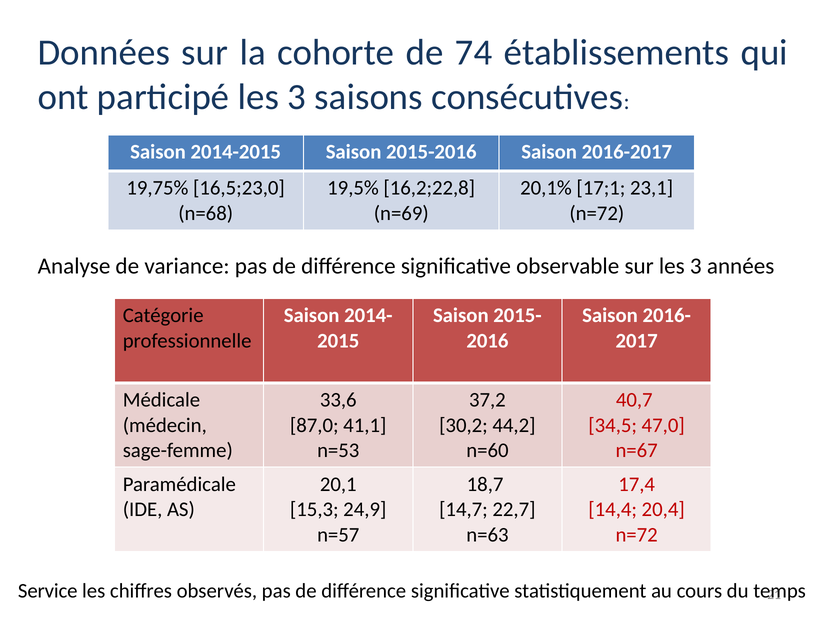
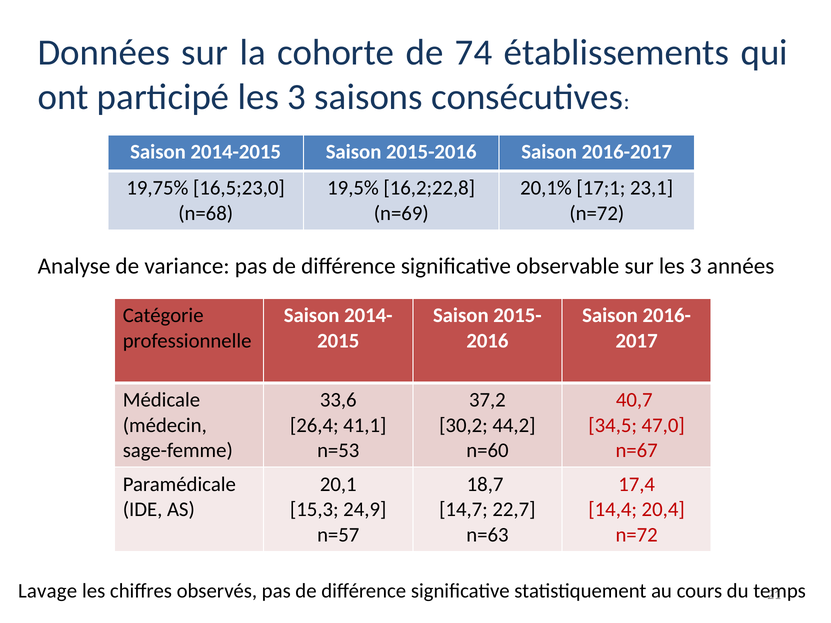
87,0: 87,0 -> 26,4 (314, 425)
Service: Service -> Lavage (48, 591)
